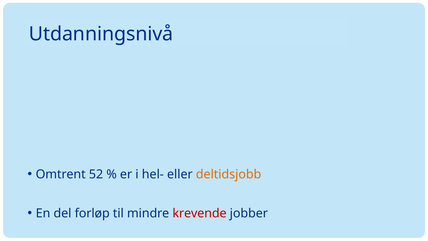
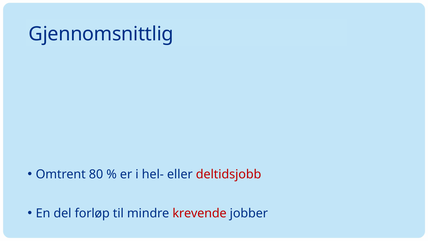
Utdanningsnivå: Utdanningsnivå -> Gjennomsnittlig (101, 34)
52: 52 -> 80 (96, 174)
deltidsjobb colour: orange -> red (229, 174)
